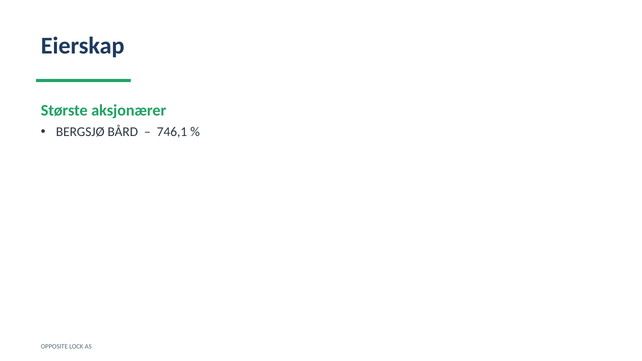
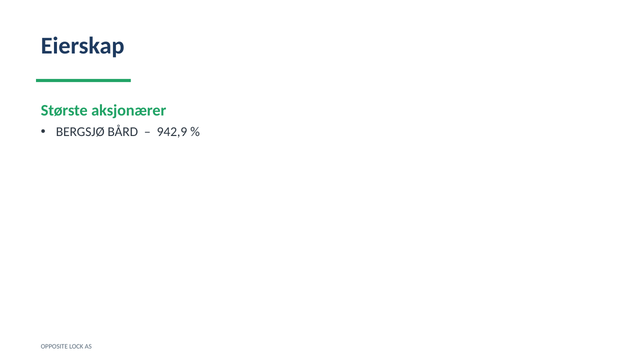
746,1: 746,1 -> 942,9 (172, 132)
